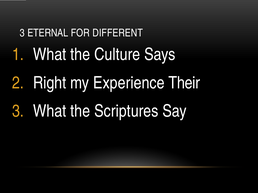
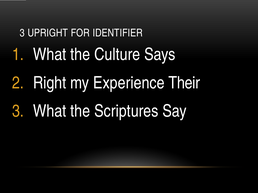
ETERNAL: ETERNAL -> UPRIGHT (48, 33)
DIFFERENT: DIFFERENT -> IDENTIFIER (118, 33)
